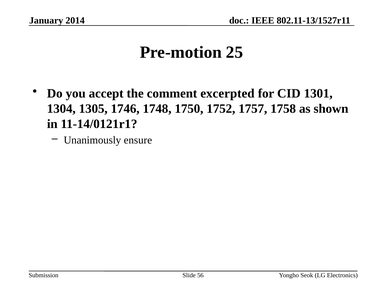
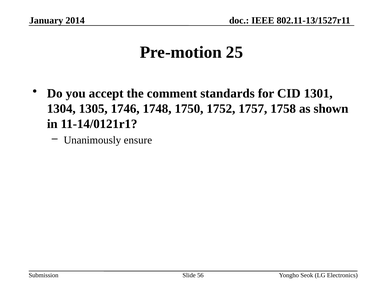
excerpted: excerpted -> standards (227, 93)
